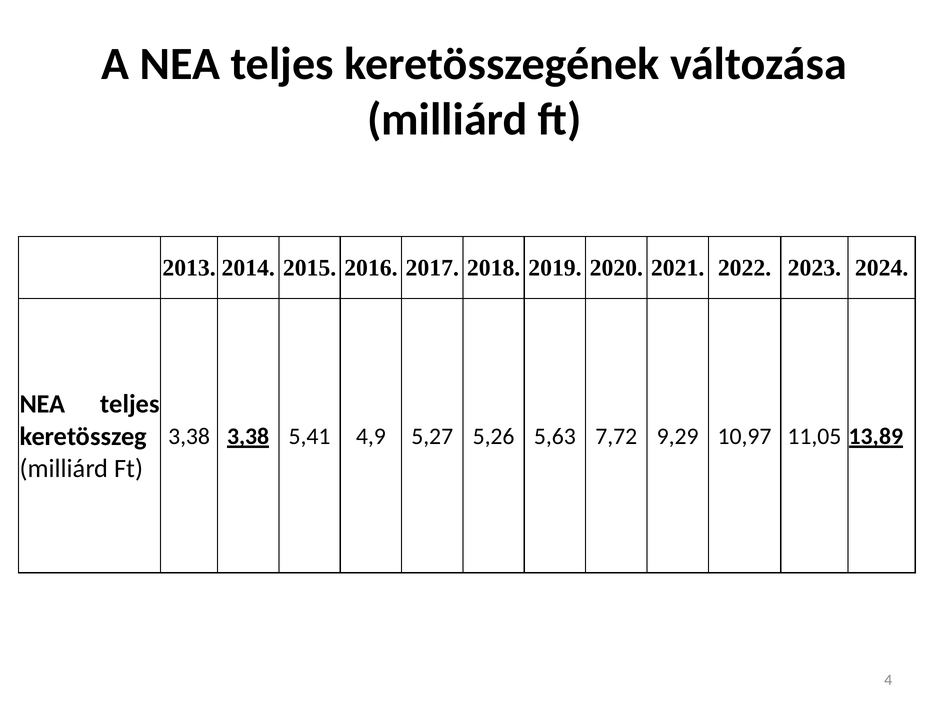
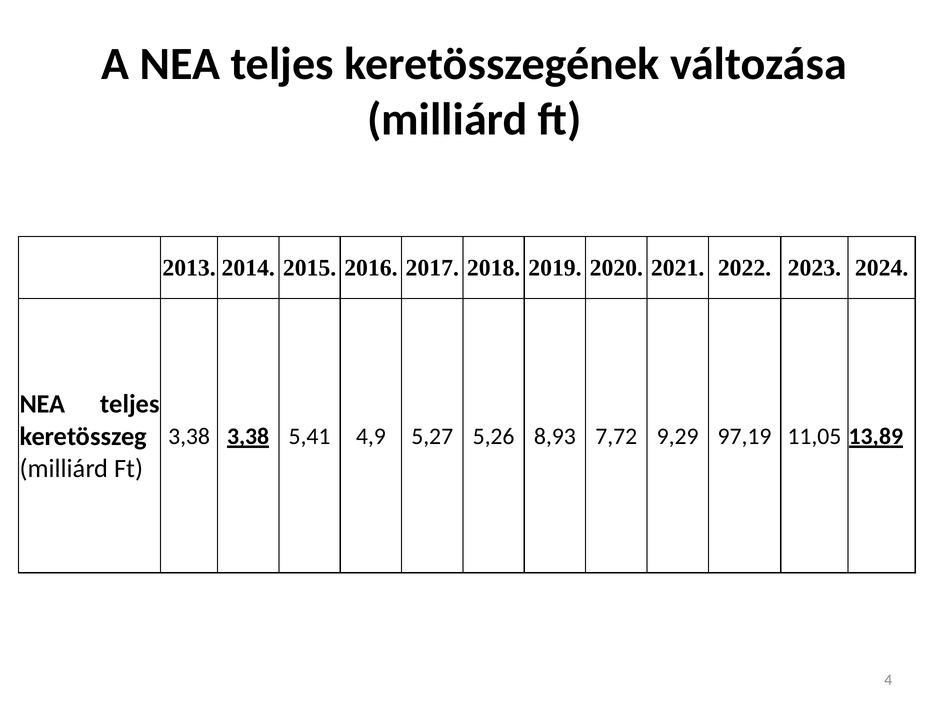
5,63: 5,63 -> 8,93 (555, 436)
10,97: 10,97 -> 97,19 (745, 436)
